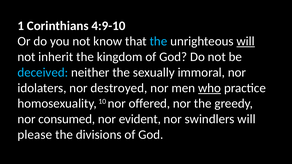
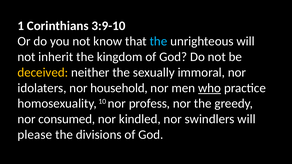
4:9-10: 4:9-10 -> 3:9-10 (108, 26)
will underline: present -> none (246, 41)
deceived colour: light blue -> yellow (43, 73)
destroyed: destroyed -> household (119, 88)
offered: offered -> profess (149, 104)
evident: evident -> kindled (140, 119)
